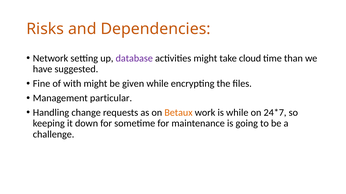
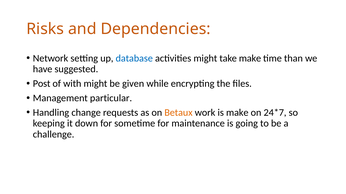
database colour: purple -> blue (134, 58)
take cloud: cloud -> make (250, 58)
Fine: Fine -> Post (42, 84)
is while: while -> make (237, 113)
